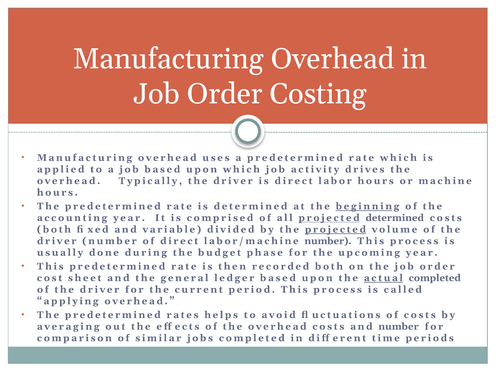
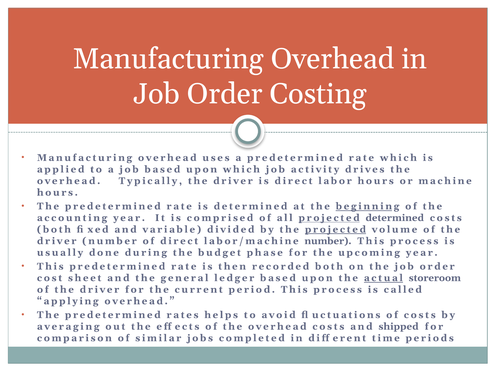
actual completed: completed -> storeroom (435, 278)
and number: number -> shipped (399, 326)
